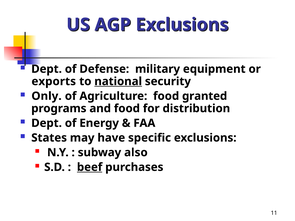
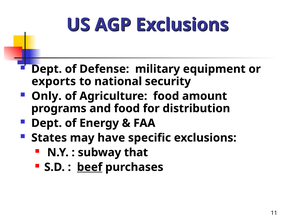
national underline: present -> none (118, 81)
granted: granted -> amount (205, 96)
also: also -> that (136, 153)
